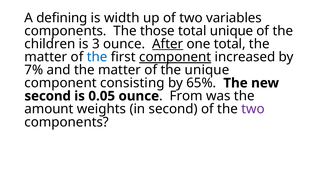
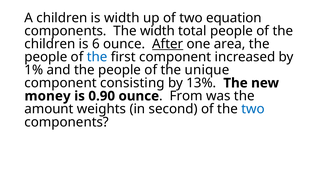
A defining: defining -> children (62, 18)
variables: variables -> equation (234, 18)
The those: those -> width (157, 31)
total unique: unique -> people (232, 31)
3: 3 -> 6 (96, 44)
one total: total -> area (230, 44)
matter: matter -> people (46, 57)
component underline: present -> none (175, 57)
7%: 7% -> 1% (34, 70)
and the matter: matter -> people (120, 70)
65%: 65% -> 13% (201, 83)
second: second -> money (48, 96)
0.05: 0.05 -> 0.90 (102, 96)
two colour: purple -> blue (253, 109)
